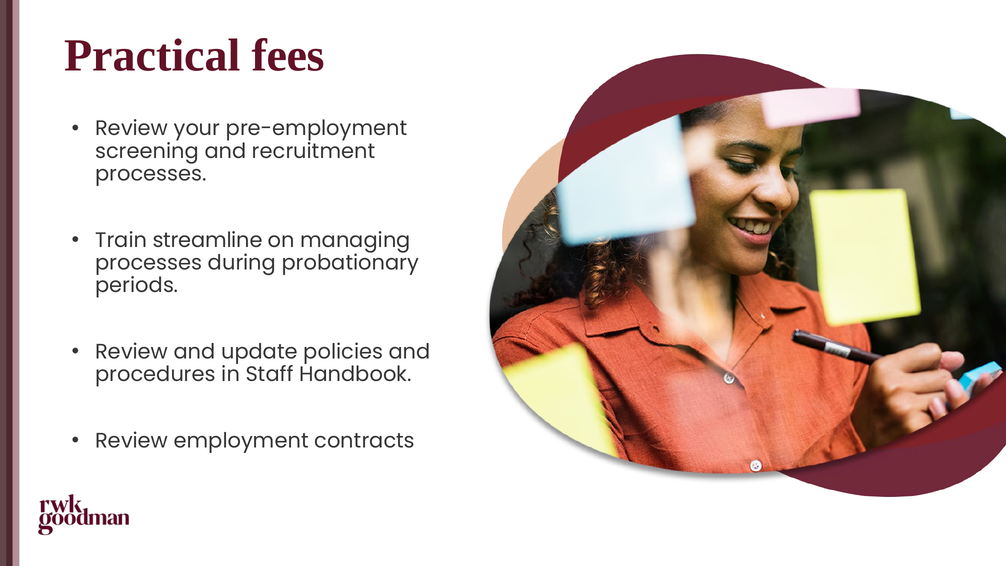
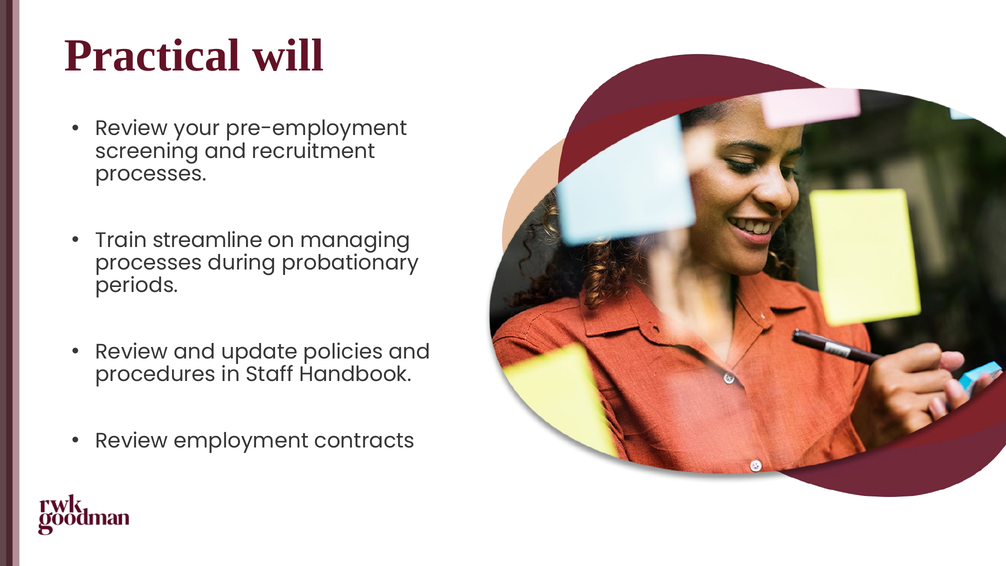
fees: fees -> will (288, 55)
